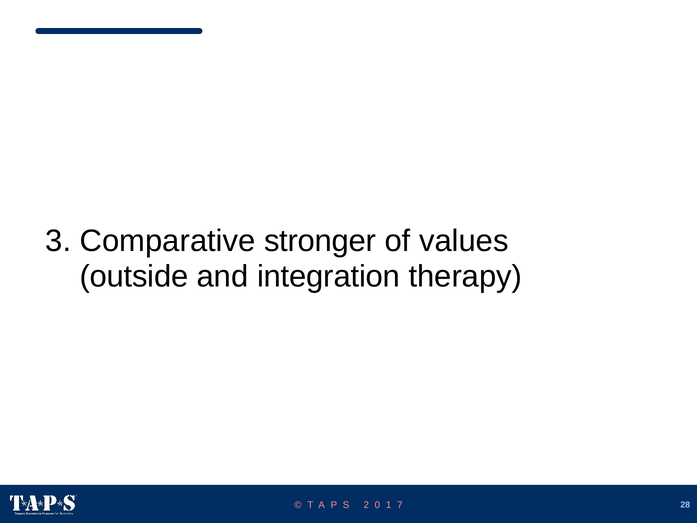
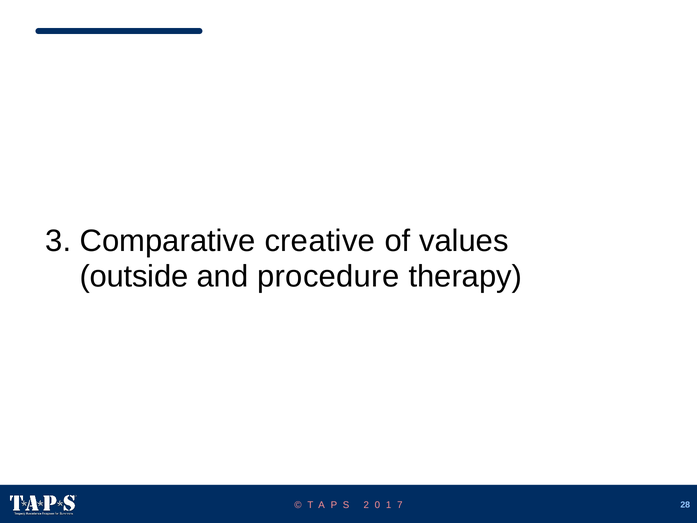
stronger: stronger -> creative (320, 241)
integration: integration -> procedure (328, 276)
